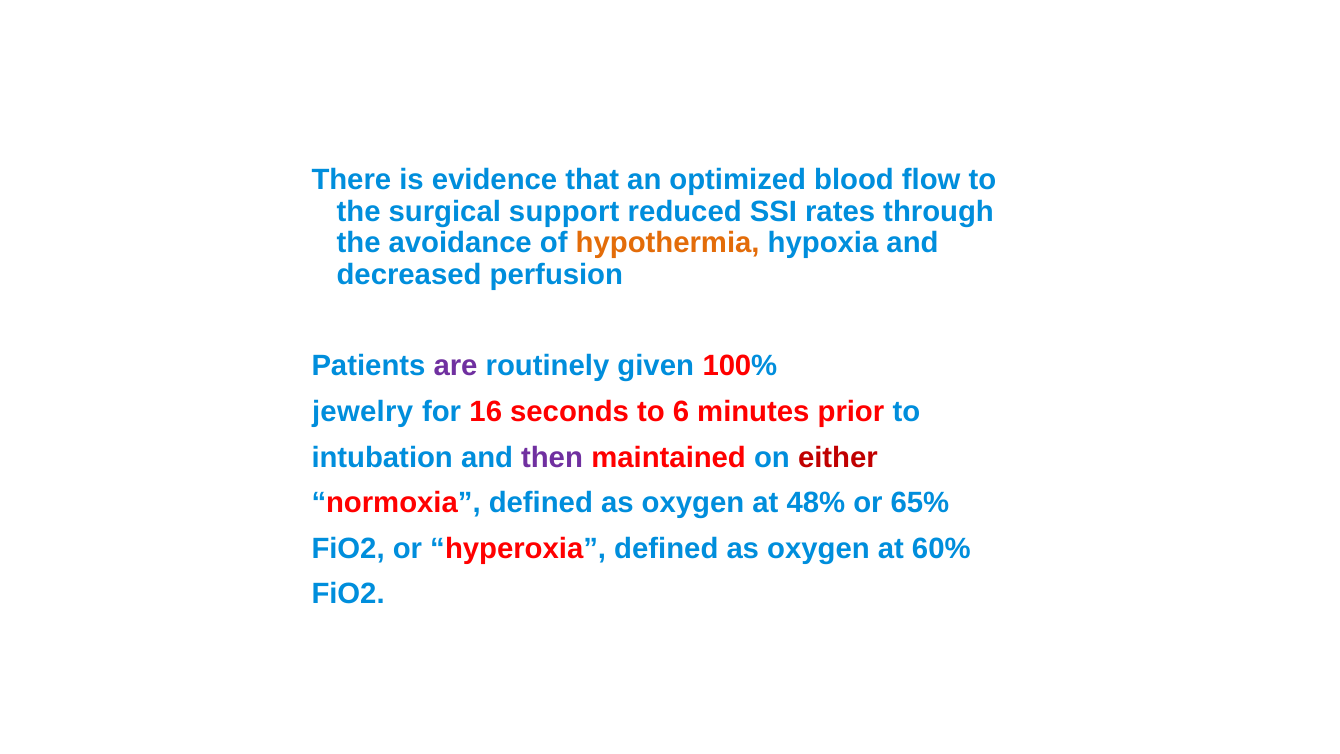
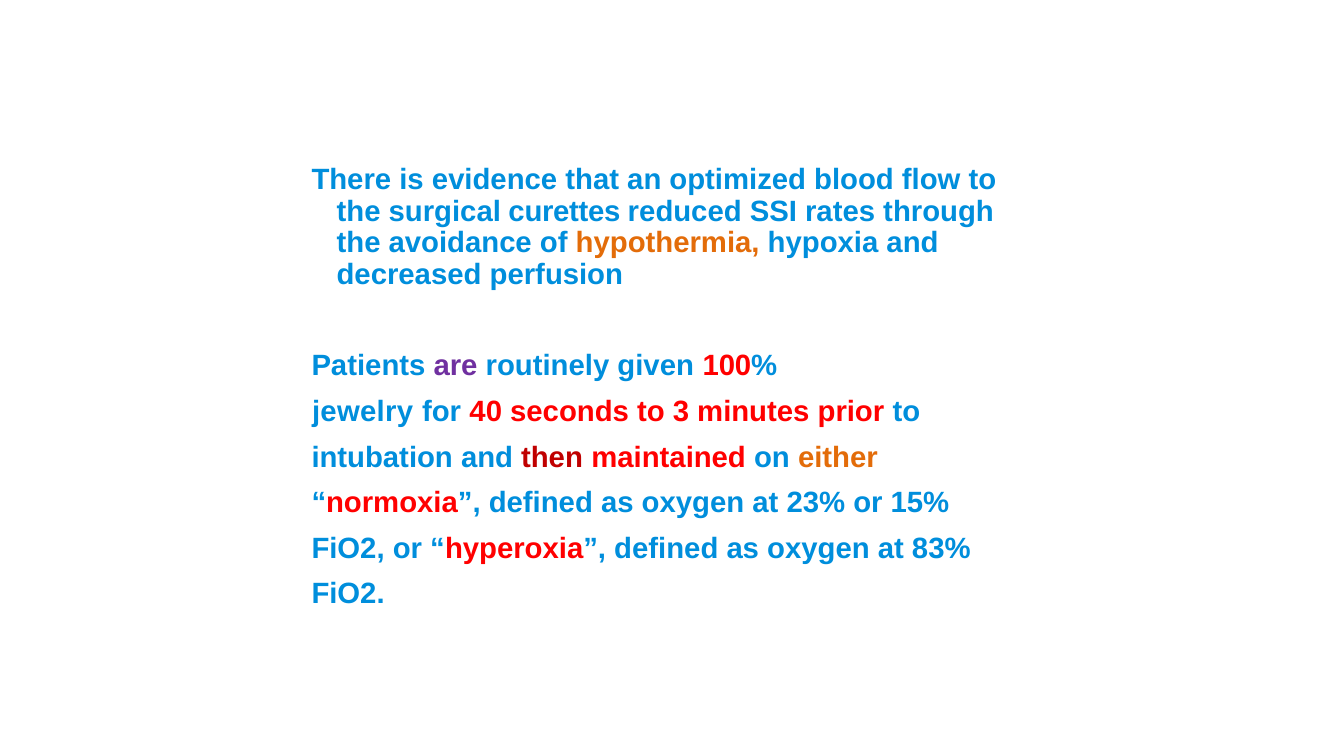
support: support -> curettes (564, 211)
16: 16 -> 40 (486, 412)
6: 6 -> 3 (681, 412)
then colour: purple -> red (552, 457)
either colour: red -> orange (838, 457)
48%: 48% -> 23% (816, 503)
65%: 65% -> 15% (920, 503)
60%: 60% -> 83% (941, 548)
